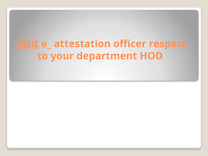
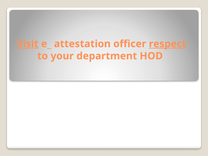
respect underline: none -> present (168, 44)
